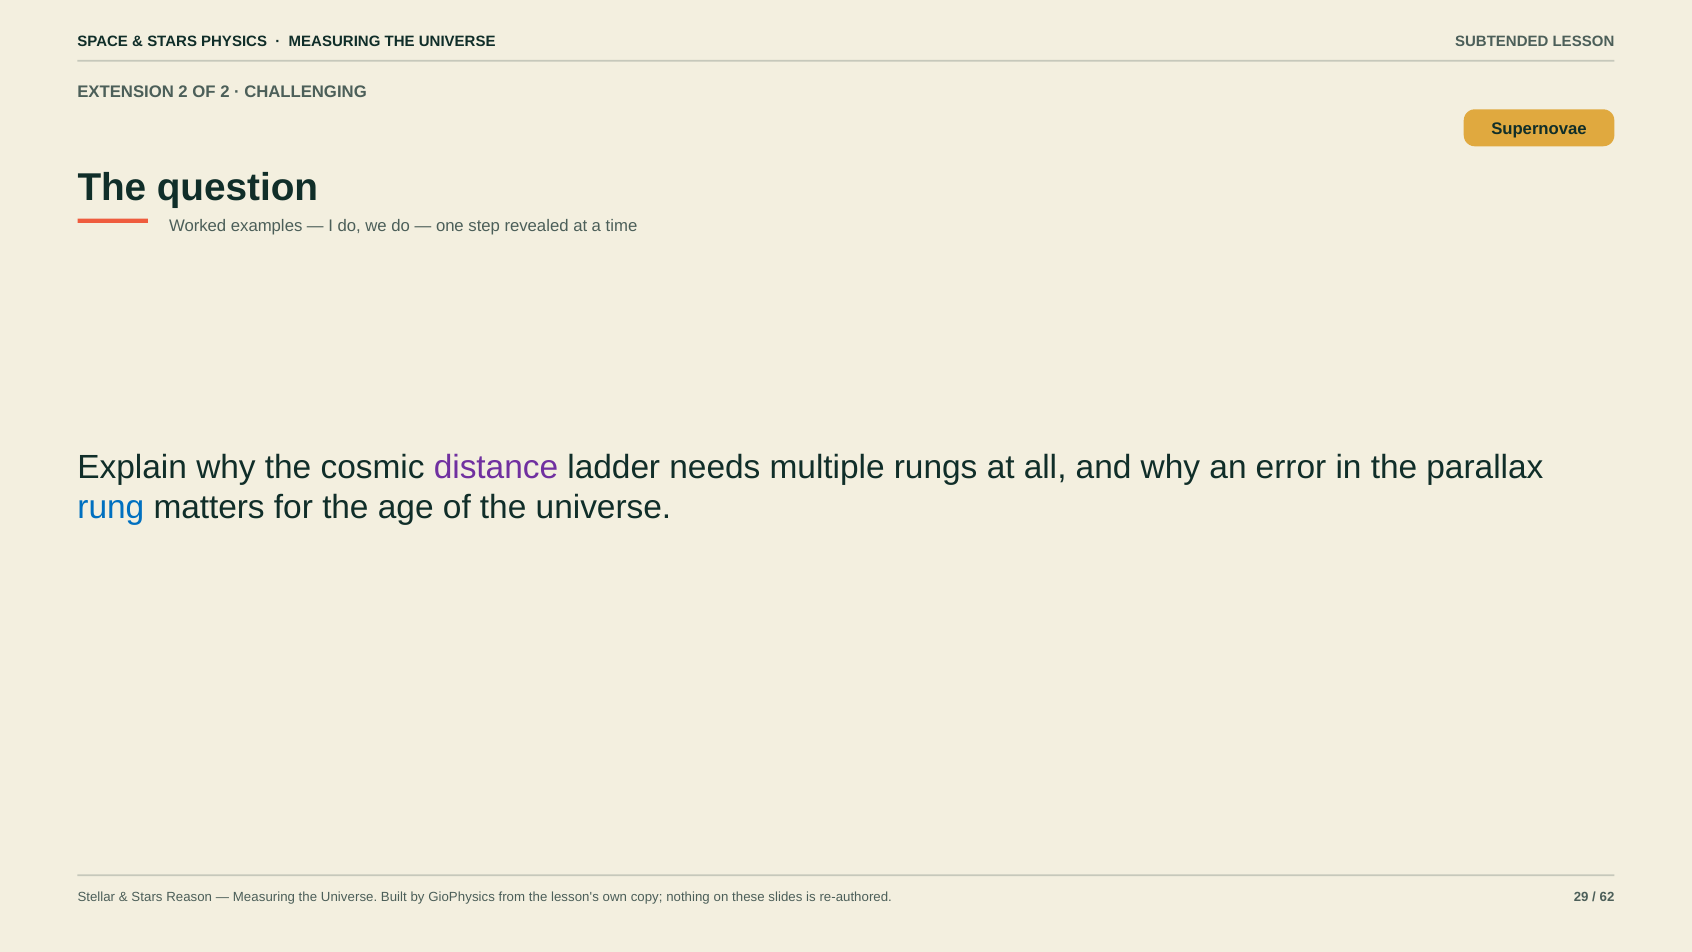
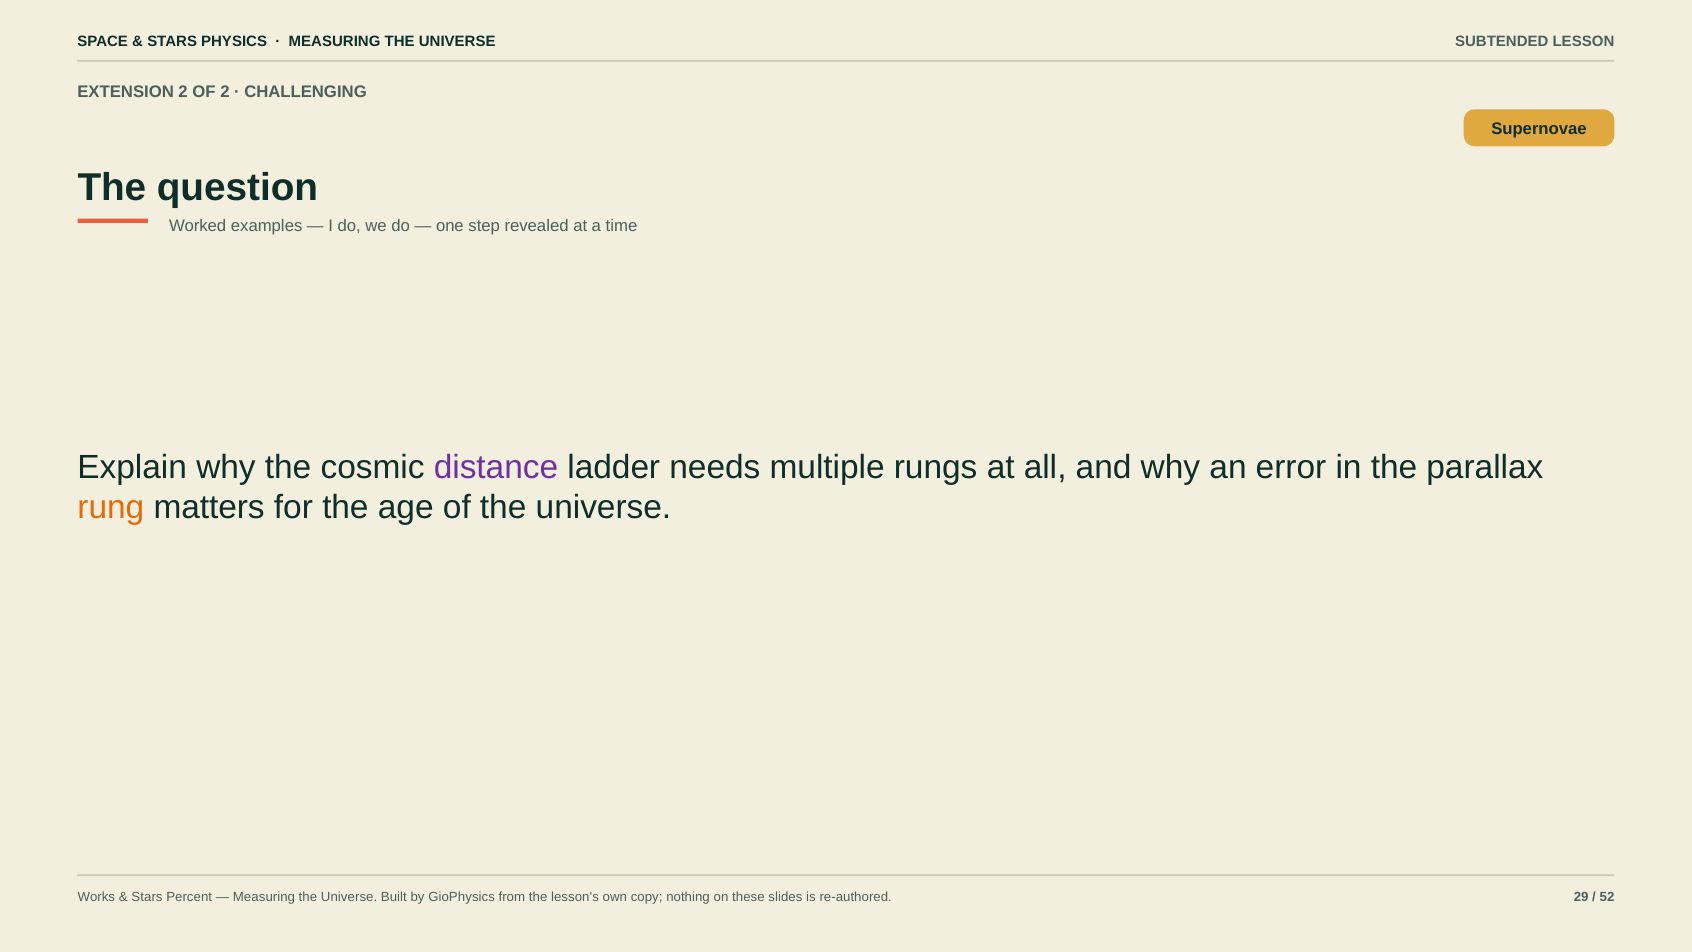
rung colour: blue -> orange (111, 507)
Stellar: Stellar -> Works (96, 897)
Reason: Reason -> Percent (189, 897)
62: 62 -> 52 (1607, 897)
